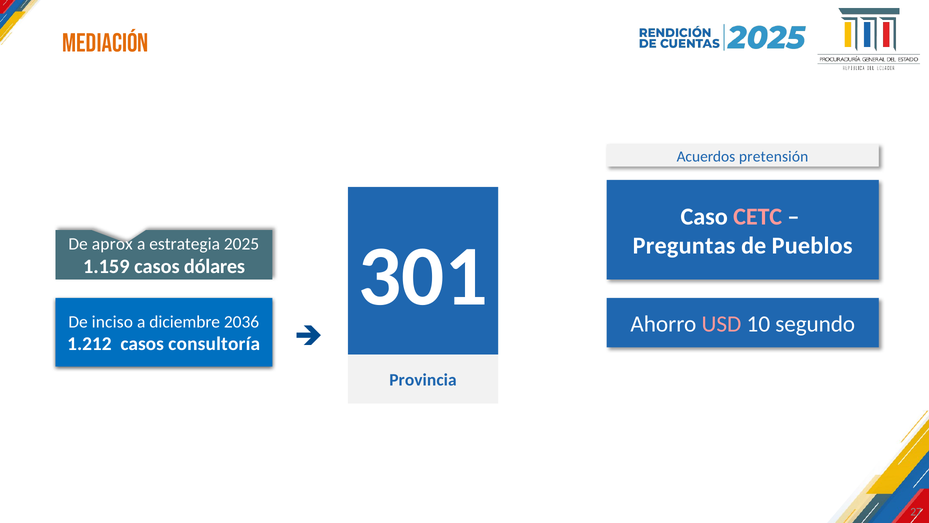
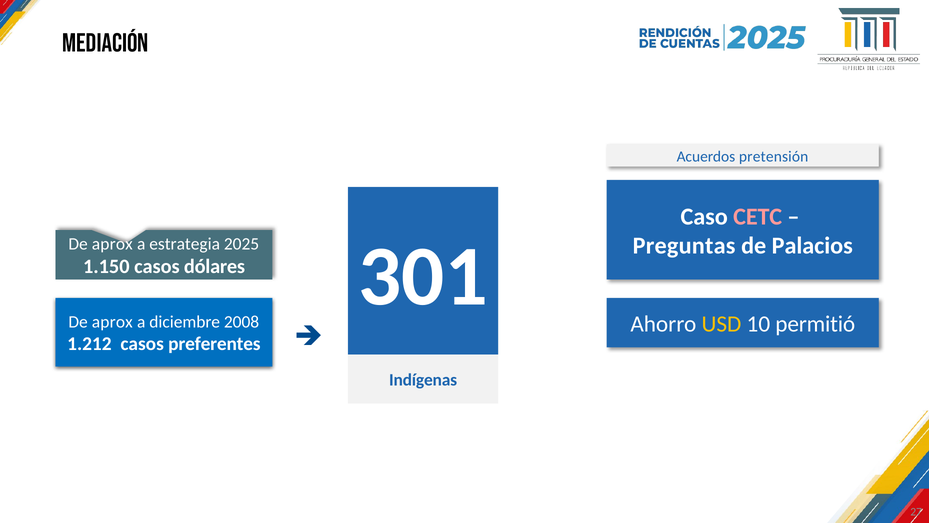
MEDIACIÓN colour: orange -> black (106, 43)
Pueblos: Pueblos -> Palacios (812, 246)
1.159: 1.159 -> 1.150 (106, 266)
inciso: inciso -> aprox (112, 322)
2036: 2036 -> 2008 (242, 322)
USD colour: pink -> yellow (721, 324)
segundo: segundo -> permitió (815, 324)
consultoría: consultoría -> preferentes (214, 344)
Provincia: Provincia -> Indígenas (423, 380)
